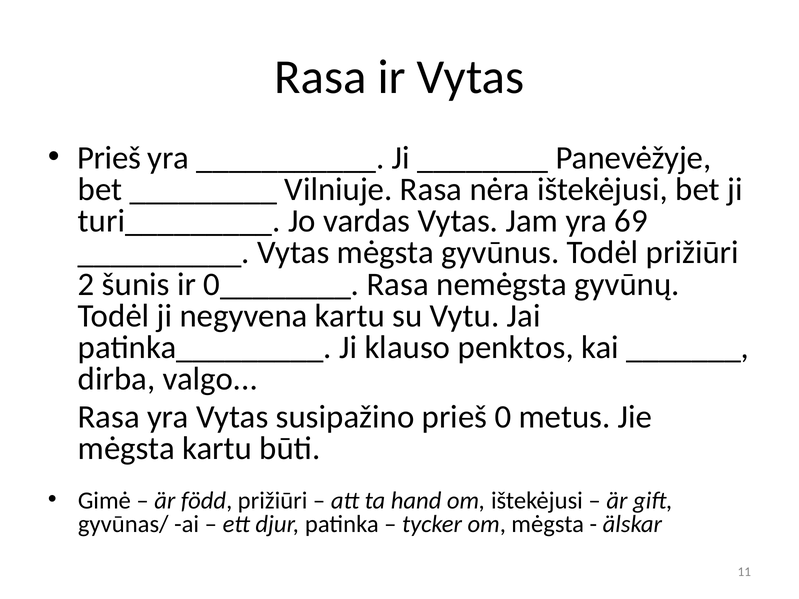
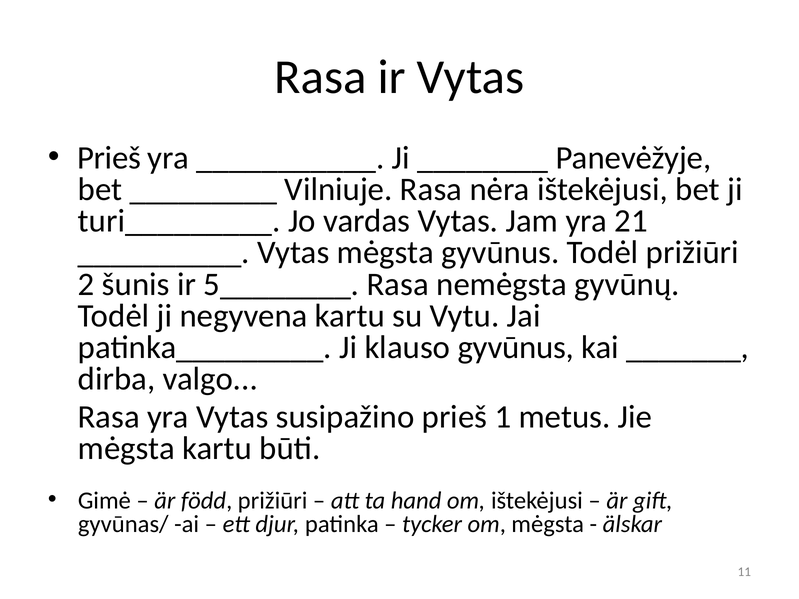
69: 69 -> 21 (631, 221)
0________: 0________ -> 5________ (281, 284)
klauso penktos: penktos -> gyvūnus (516, 347)
0: 0 -> 1 (503, 417)
